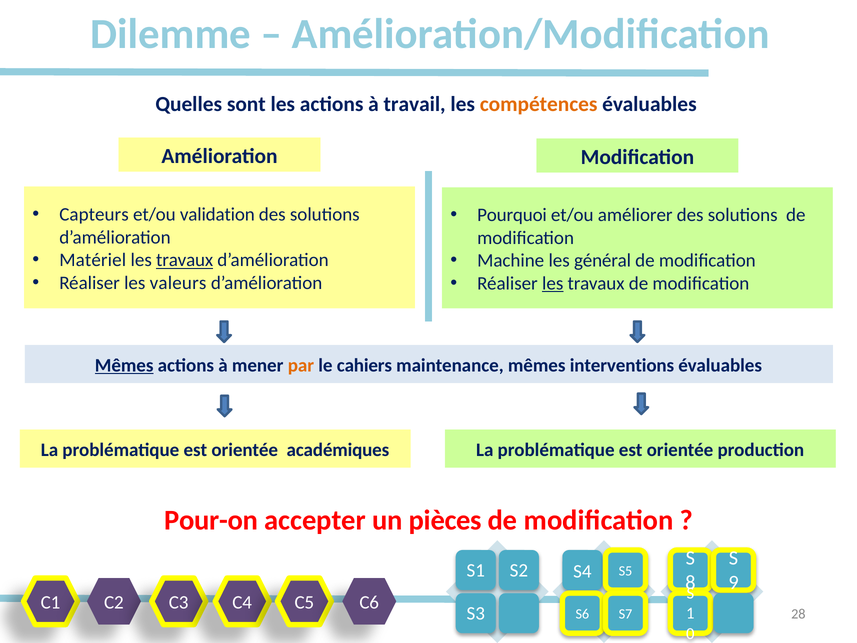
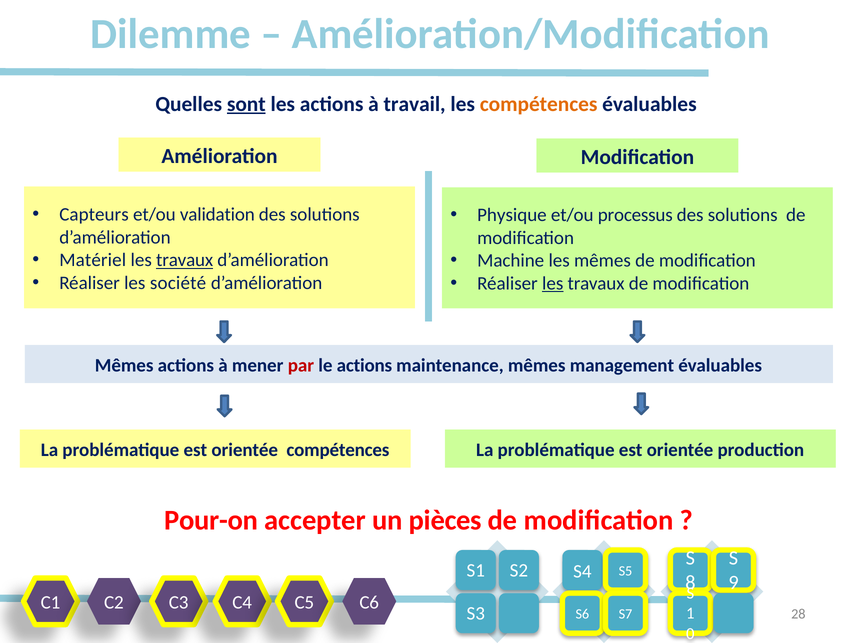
sont underline: none -> present (246, 104)
Pourquoi: Pourquoi -> Physique (512, 215)
améliorer: améliorer -> processus (635, 215)
les général: général -> mêmes (602, 261)
valeurs: valeurs -> société (178, 283)
Mêmes underline: present -> none (124, 365)
par colour: orange -> red (301, 365)
le cahiers: cahiers -> actions (364, 365)
interventions: interventions -> management (622, 365)
orientée académiques: académiques -> compétences (338, 450)
